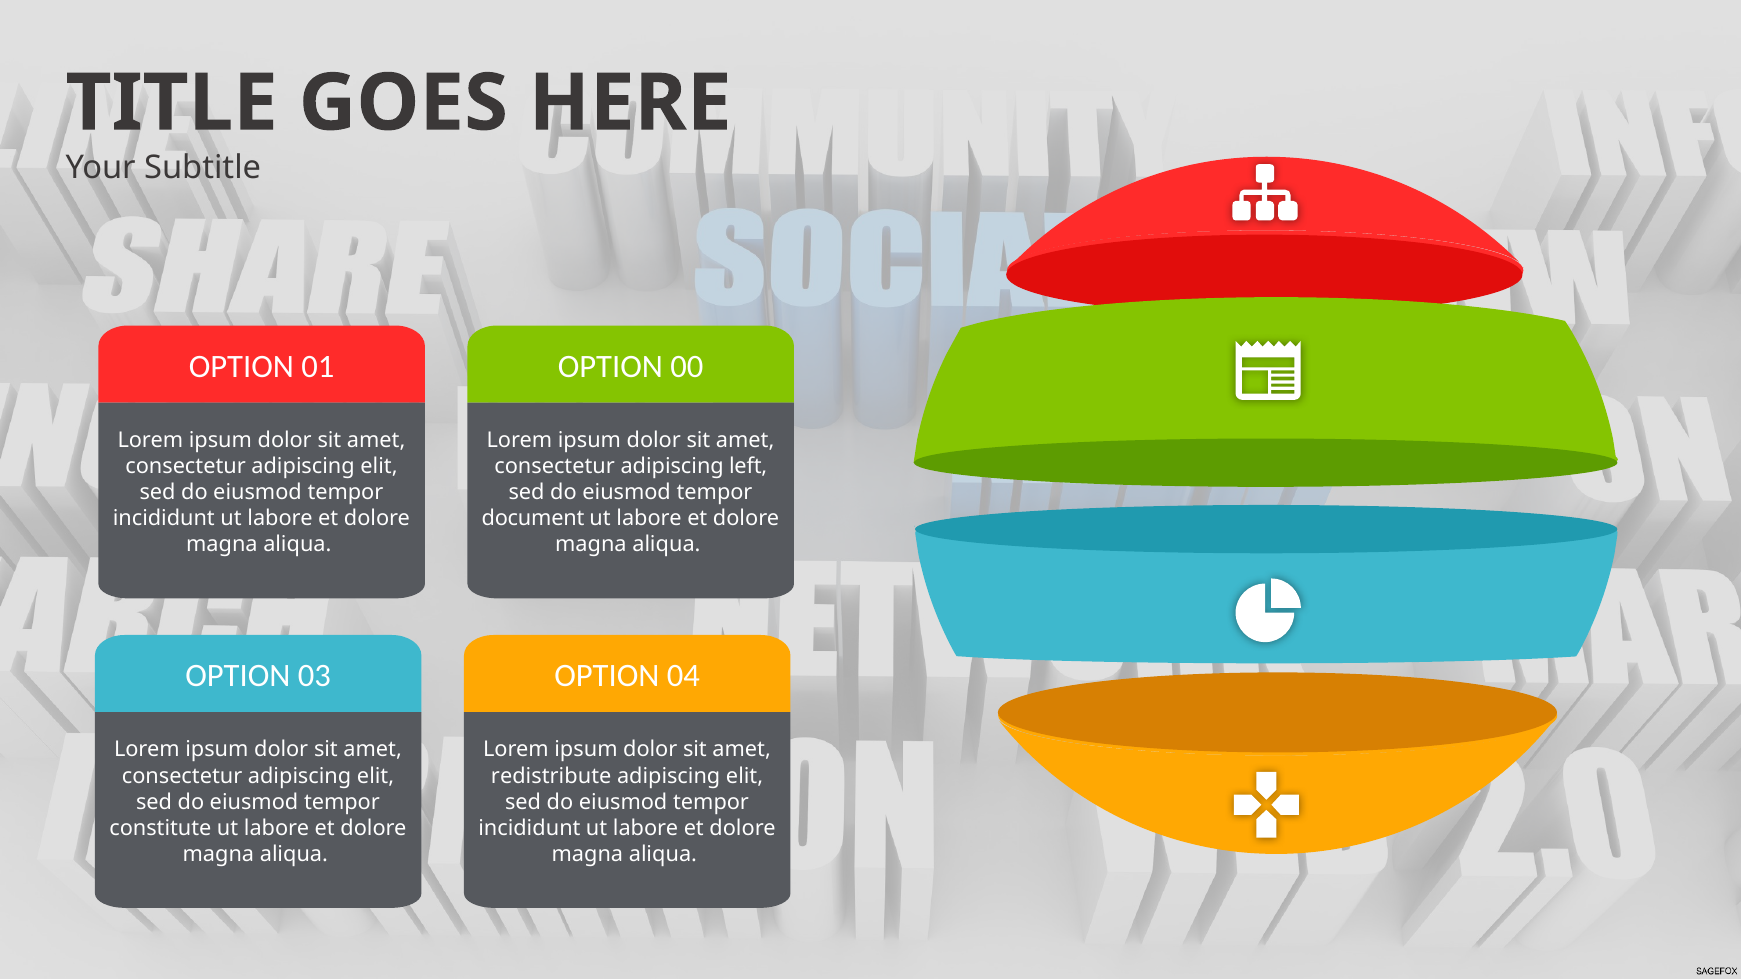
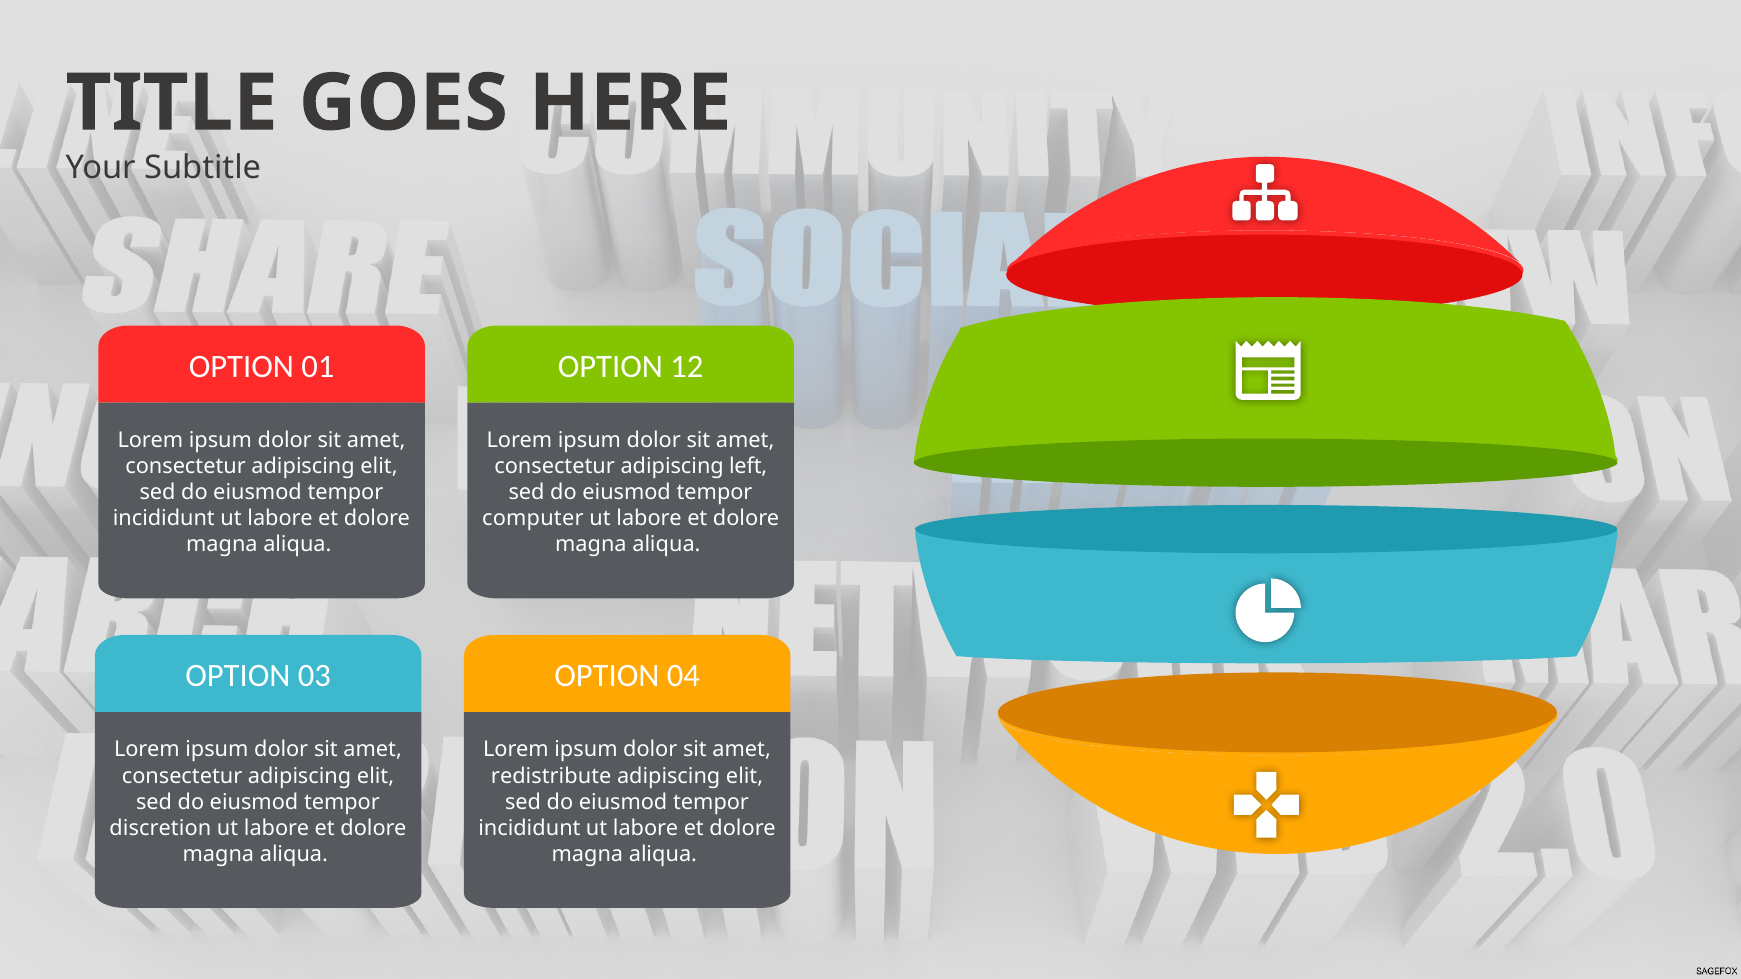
00: 00 -> 12 (687, 366)
document: document -> computer (533, 519)
constitute: constitute -> discretion (160, 828)
